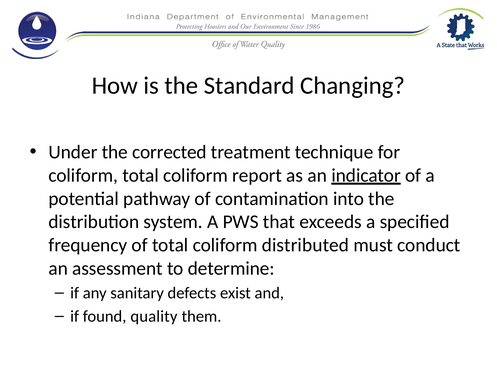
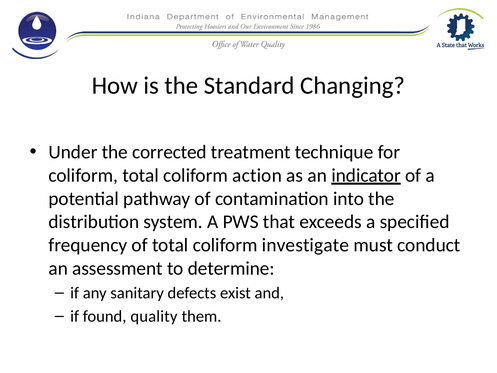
report: report -> action (257, 175)
distributed: distributed -> investigate (305, 245)
